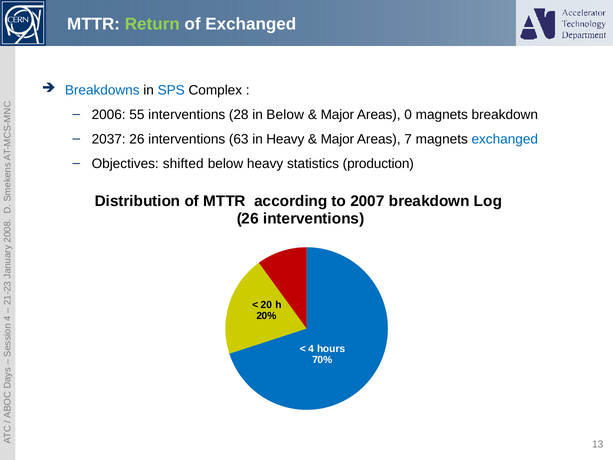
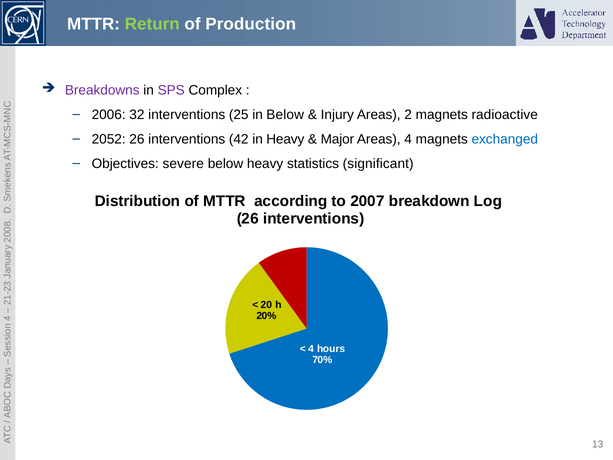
of Exchanged: Exchanged -> Production (251, 24)
Breakdowns colour: blue -> purple (102, 90)
SPS colour: blue -> purple (171, 90)
55: 55 -> 32 (137, 115)
28: 28 -> 25 (239, 115)
Major: Major -> Injury (337, 115)
Areas 0: 0 -> 2 (408, 115)
magnets breakdown: breakdown -> radioactive (505, 115)
2037: 2037 -> 2052 (109, 139)
63: 63 -> 42 (239, 139)
Areas 7: 7 -> 4 (408, 139)
shifted: shifted -> severe (183, 164)
production: production -> significant (378, 164)
